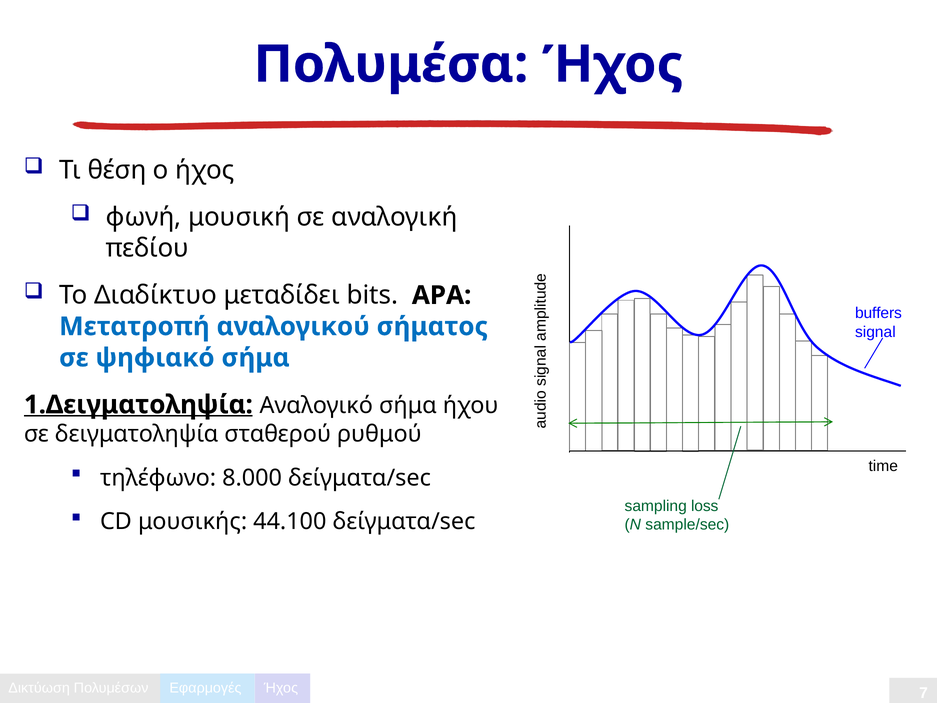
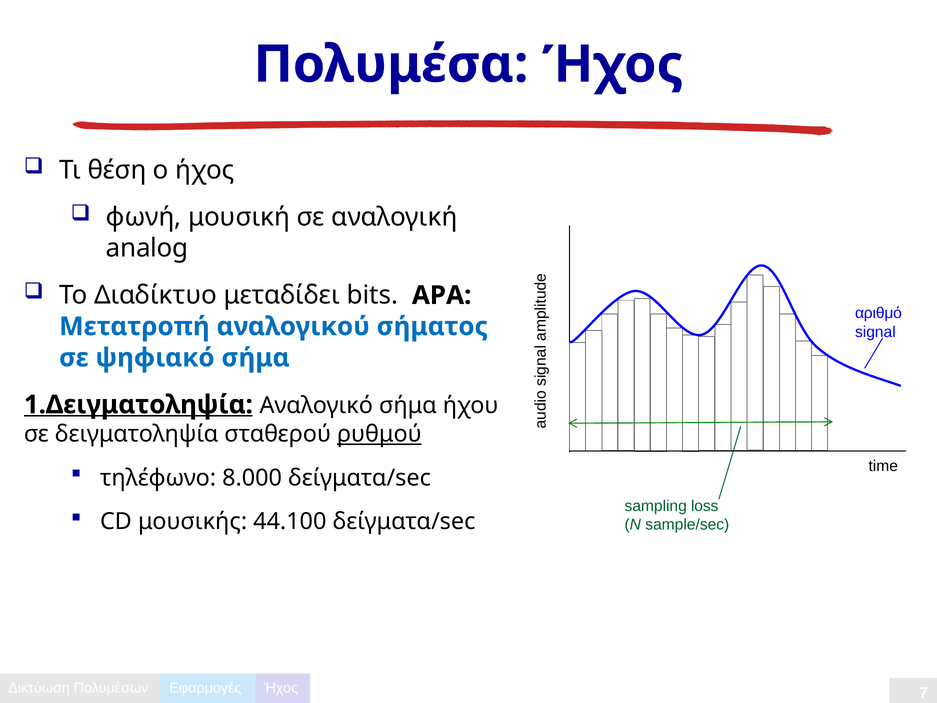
πεδίου: πεδίου -> analog (147, 248)
buffers: buffers -> αριθμό (878, 313)
ρυθμού underline: none -> present (379, 434)
